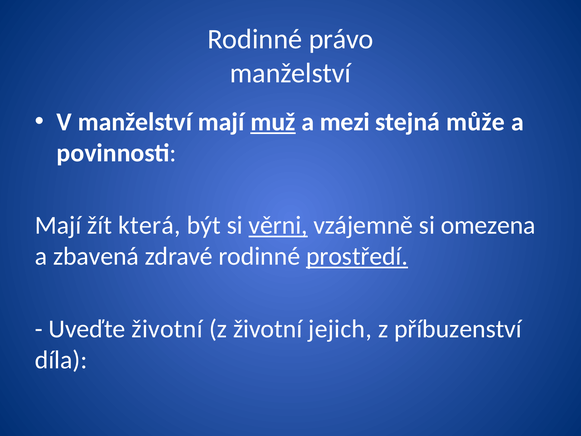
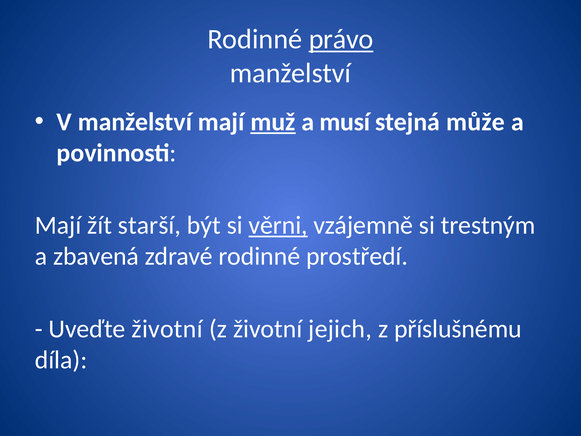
právo underline: none -> present (341, 39)
mezi: mezi -> musí (345, 122)
která: která -> starší (149, 225)
omezena: omezena -> trestným (488, 225)
prostředí underline: present -> none (357, 256)
příbuzenství: příbuzenství -> příslušnému (458, 329)
